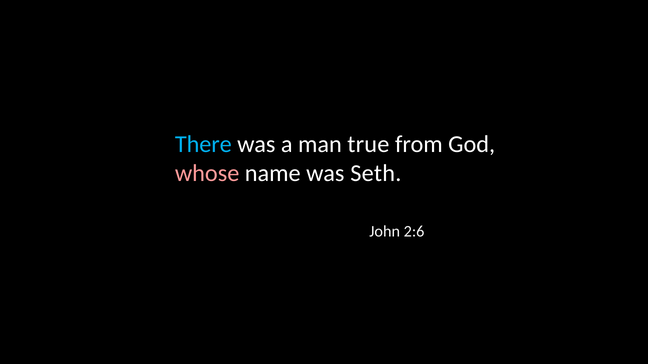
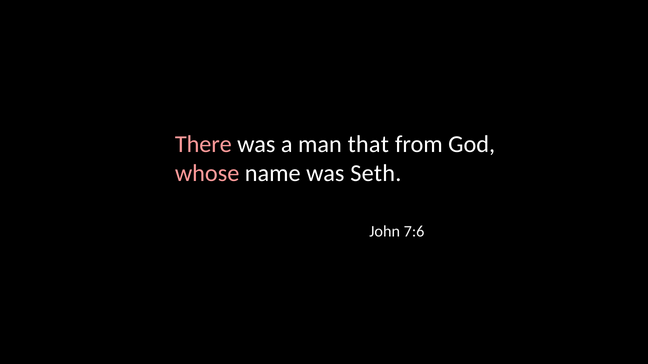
There colour: light blue -> pink (203, 144)
true: true -> that (368, 144)
2:6: 2:6 -> 7:6 (414, 232)
